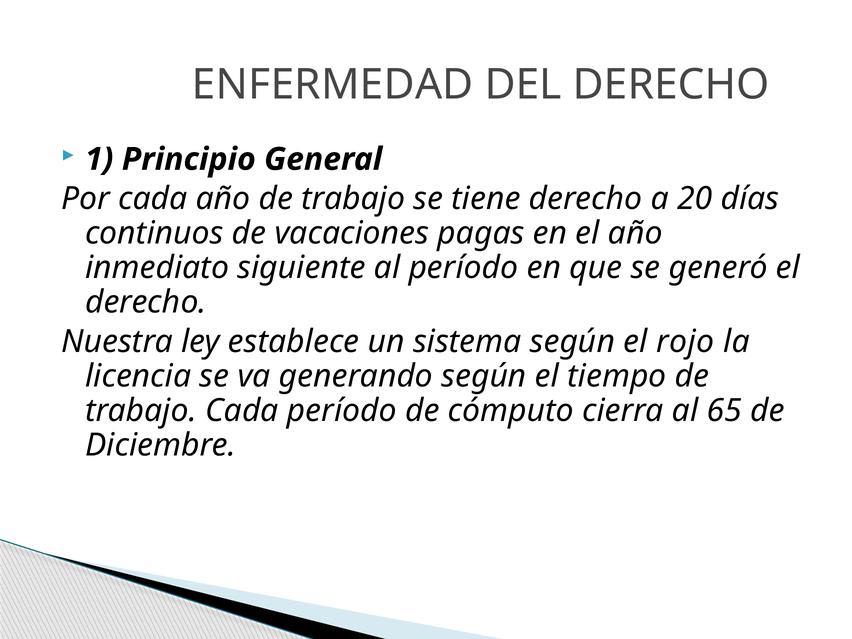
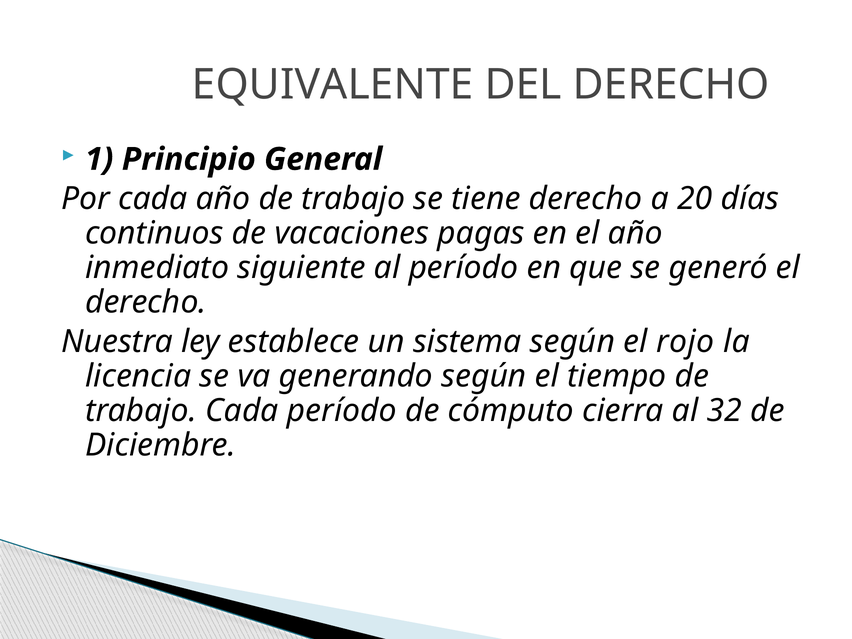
ENFERMEDAD: ENFERMEDAD -> EQUIVALENTE (333, 85)
65: 65 -> 32 (724, 411)
